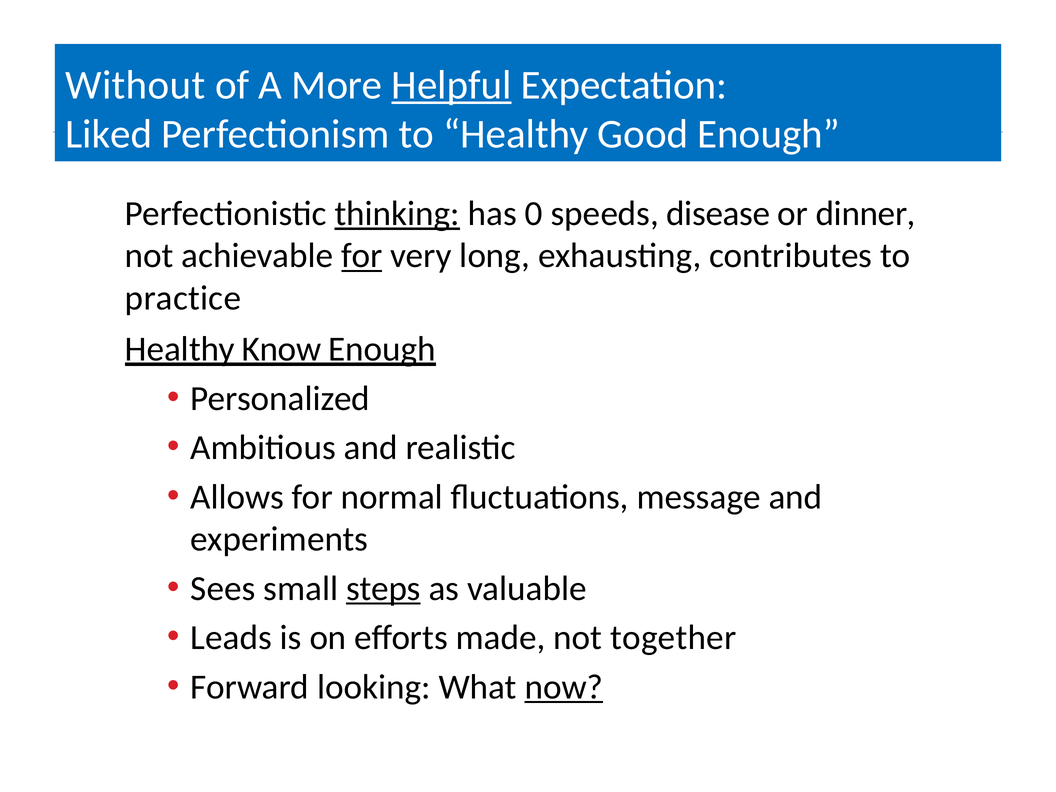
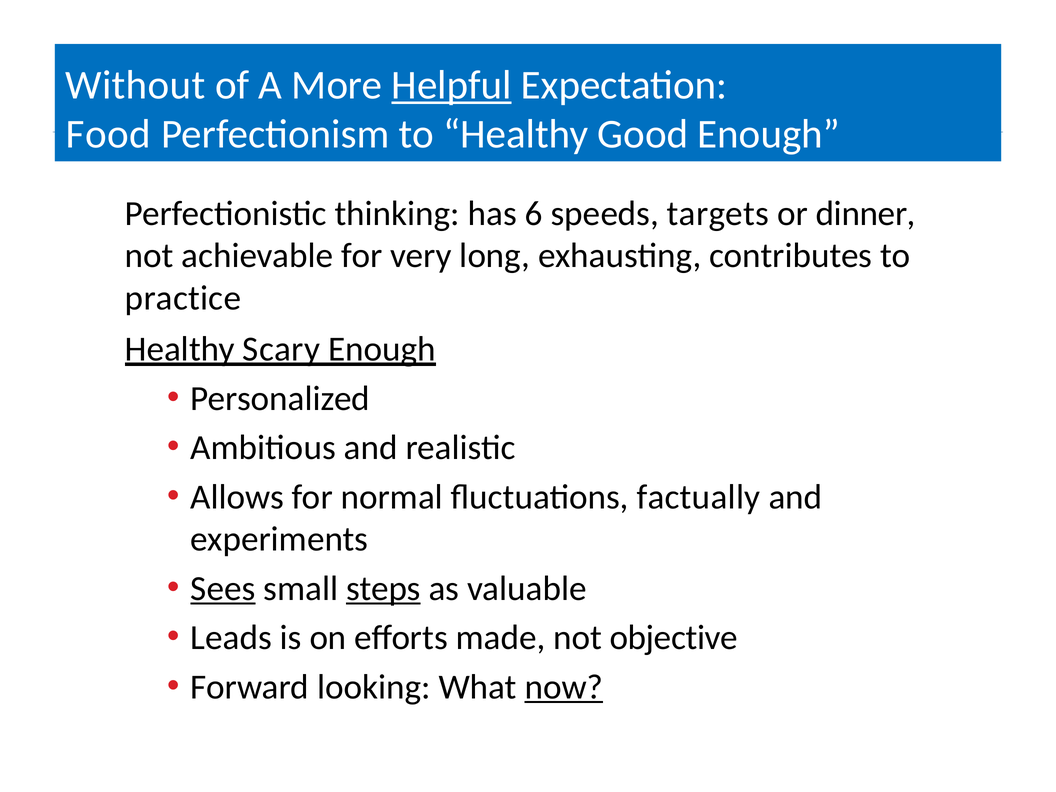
Liked: Liked -> Food (108, 134)
thinking underline: present -> none (397, 214)
0: 0 -> 6 (534, 214)
disease: disease -> targets (718, 214)
for underline: present -> none (362, 256)
Know: Know -> Scary (281, 349)
message: message -> factually (699, 497)
Sees underline: none -> present (223, 588)
together: together -> objective (674, 638)
